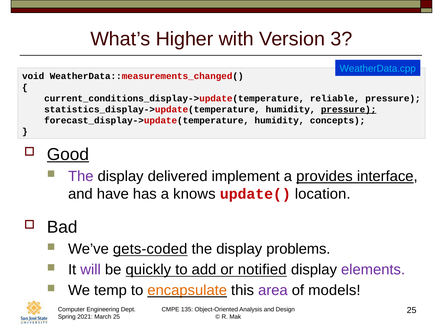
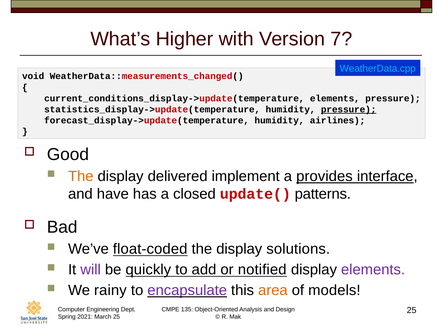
3: 3 -> 7 (341, 39)
current_conditions_display->update(temperature reliable: reliable -> elements (335, 98)
concepts: concepts -> airlines (338, 121)
Good underline: present -> none (68, 154)
The colour: purple -> orange (81, 176)
knows: knows -> closed (194, 194)
location: location -> patterns (323, 194)
gets-coded: gets-coded -> float-coded (150, 249)
problems: problems -> solutions (298, 249)
temp: temp -> rainy (110, 291)
encapsulate colour: orange -> purple (187, 291)
area colour: purple -> orange (273, 291)
